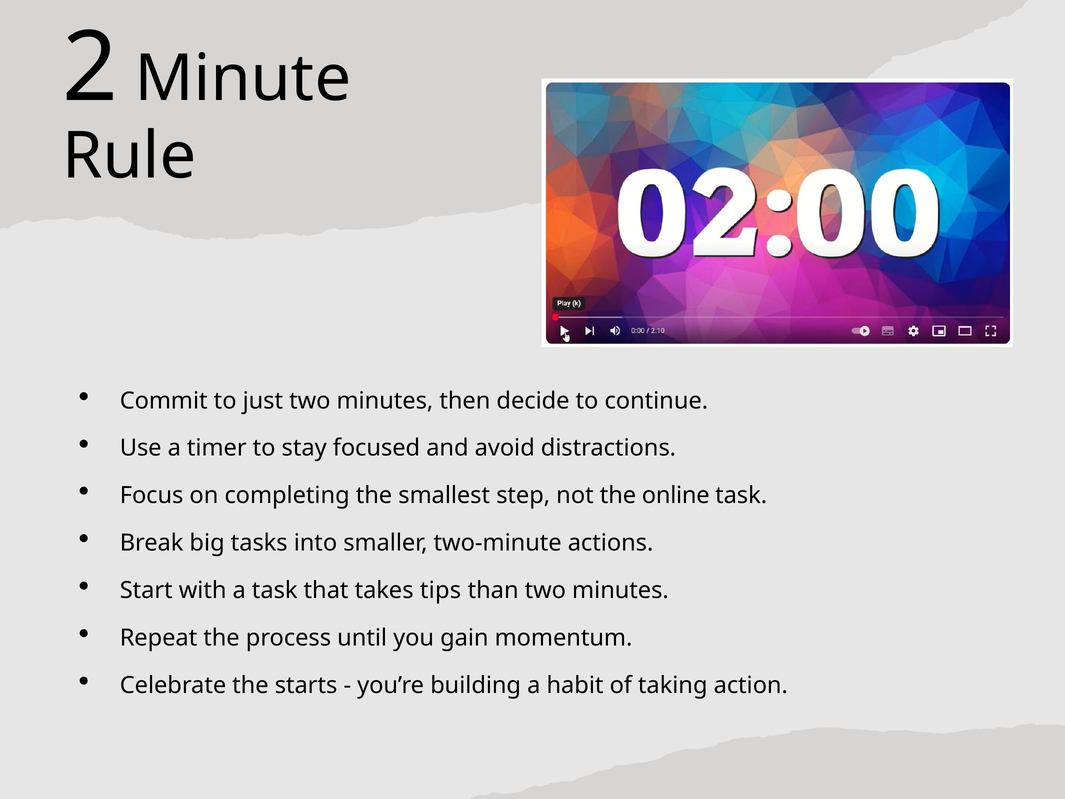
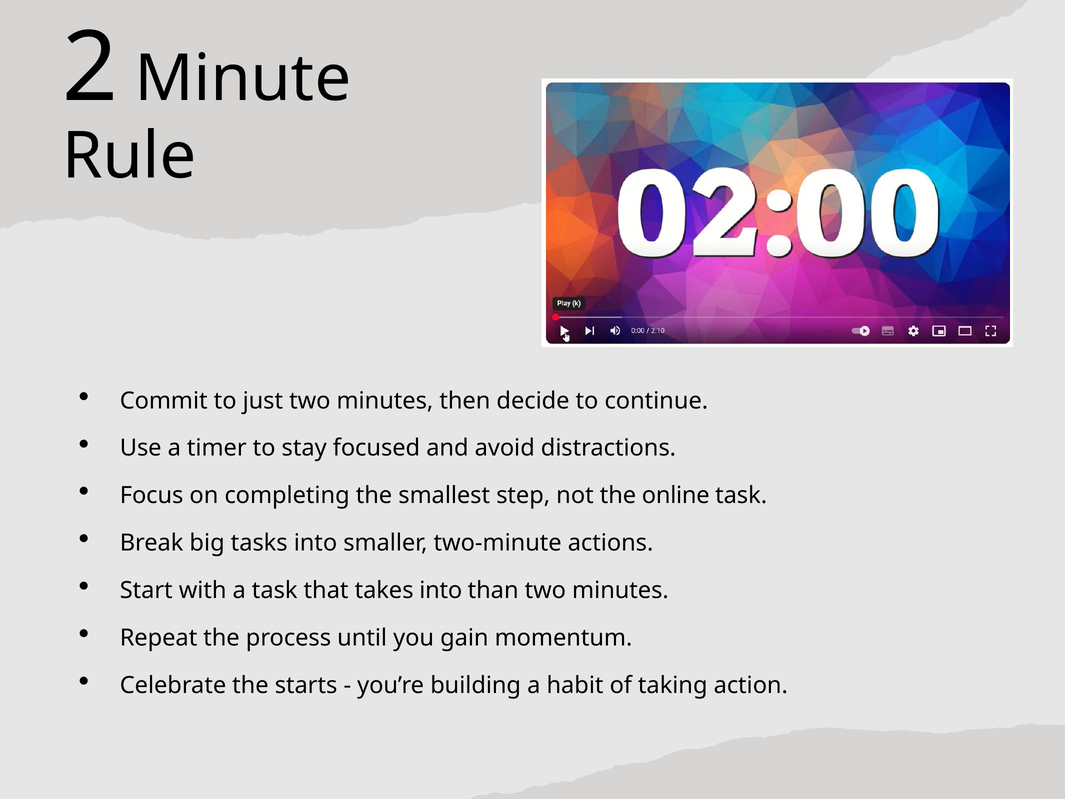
takes tips: tips -> into (441, 590)
